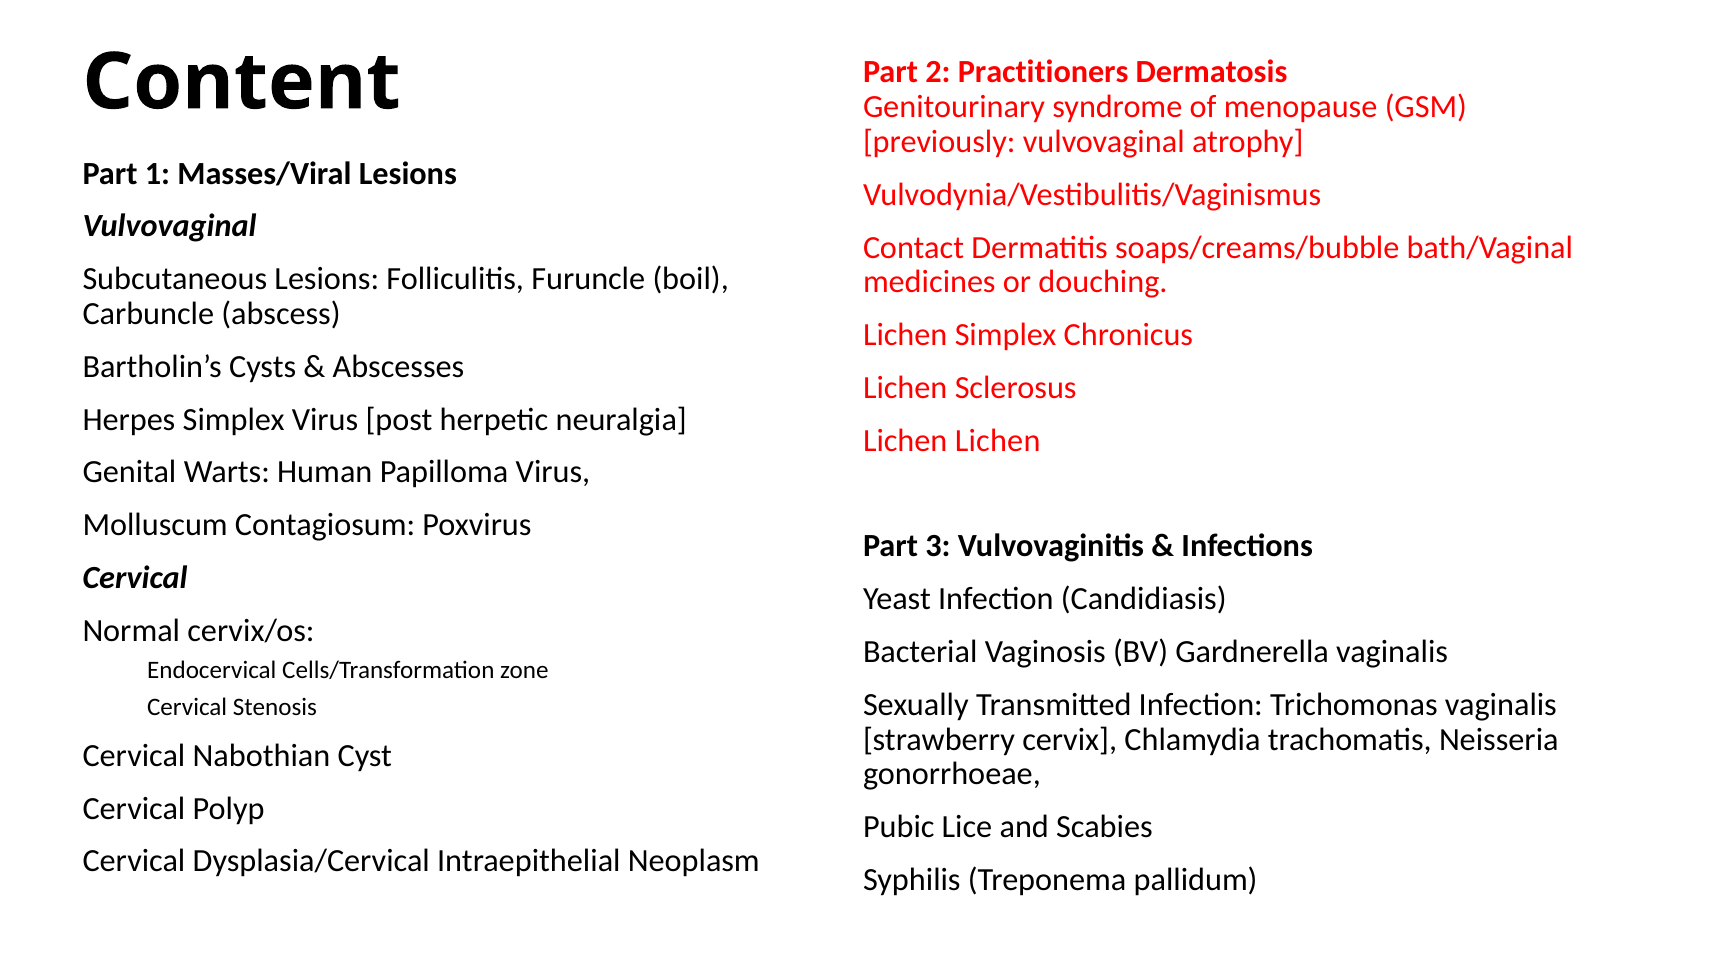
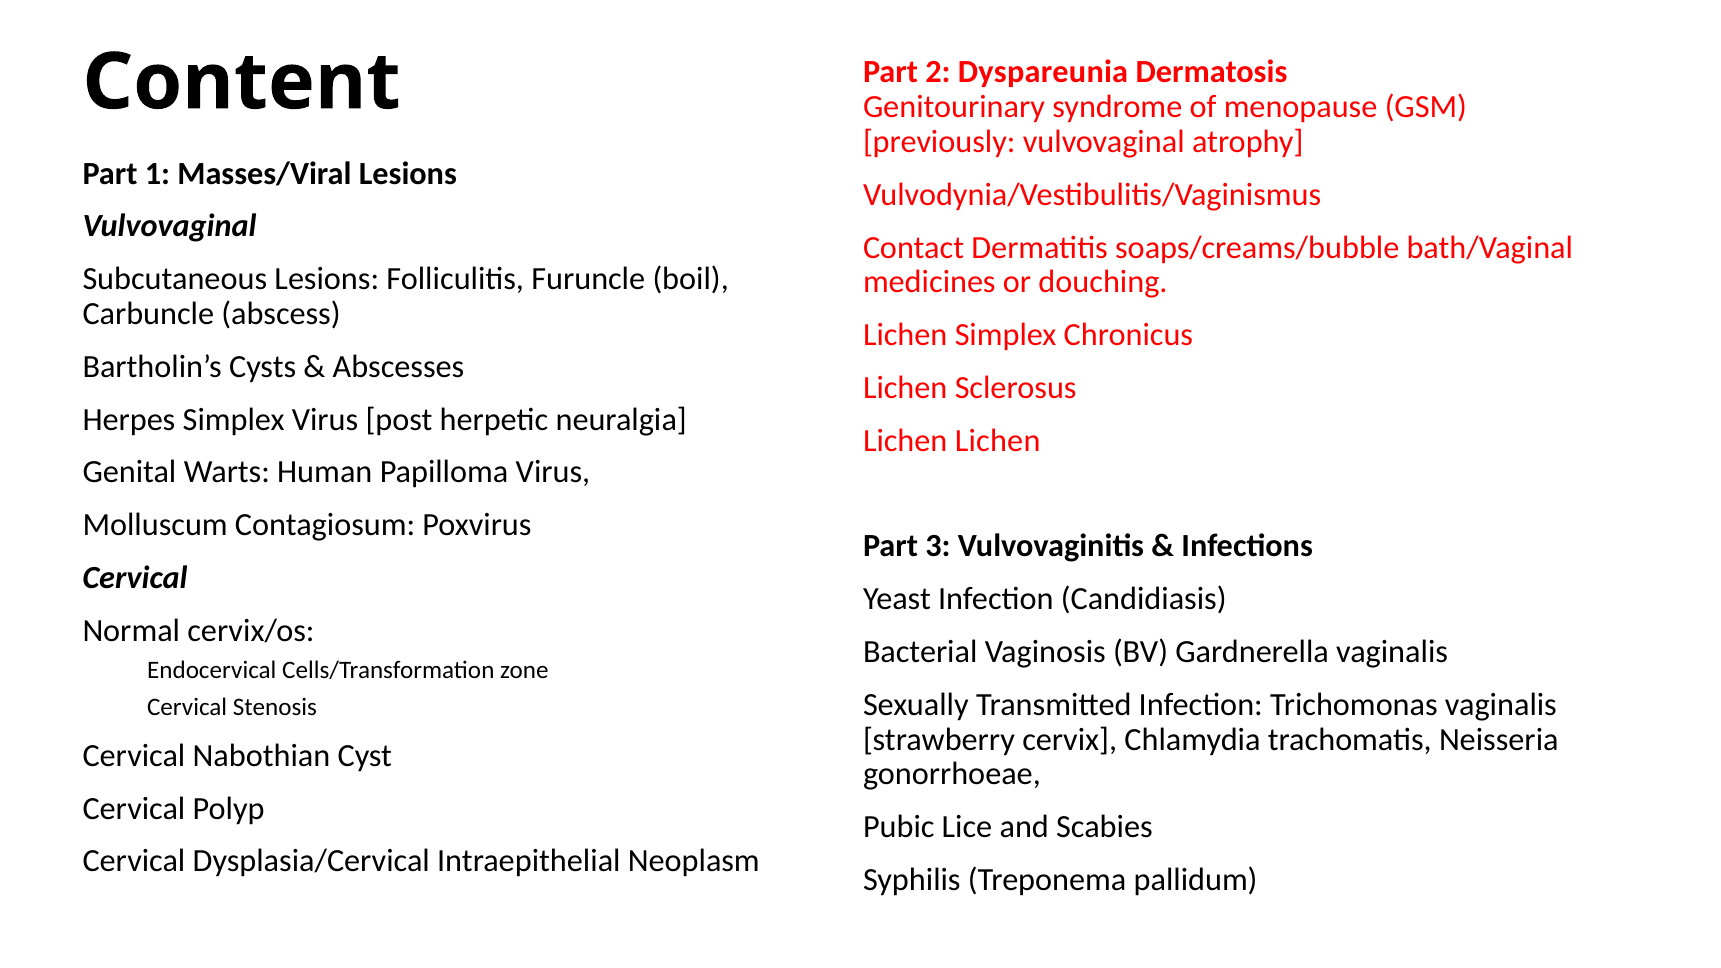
Practitioners: Practitioners -> Dyspareunia (1043, 72)
